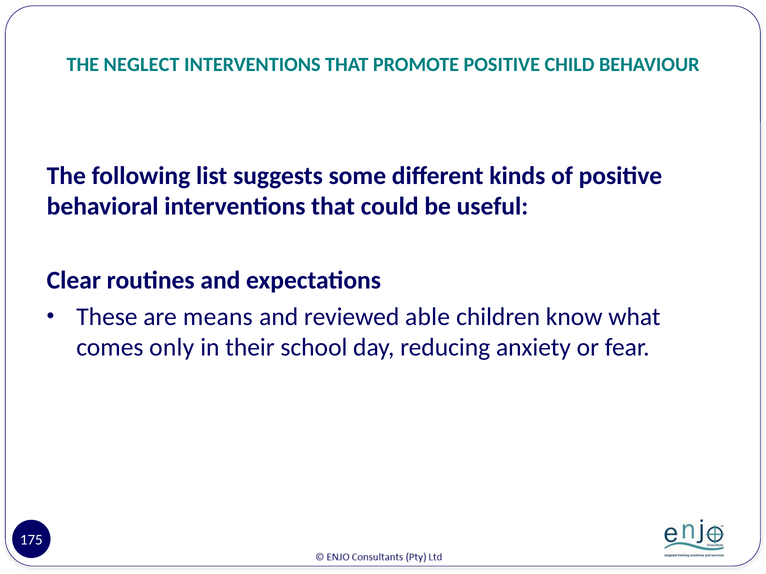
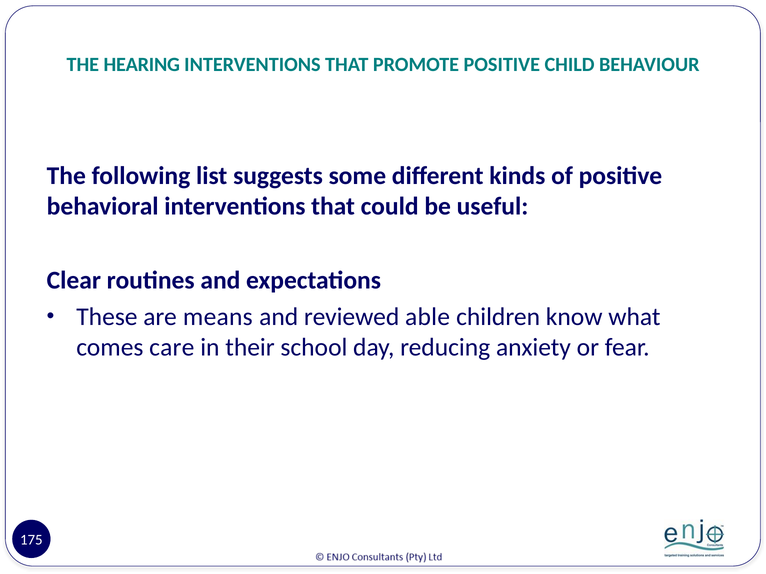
NEGLECT: NEGLECT -> HEARING (142, 65)
only: only -> care (172, 348)
